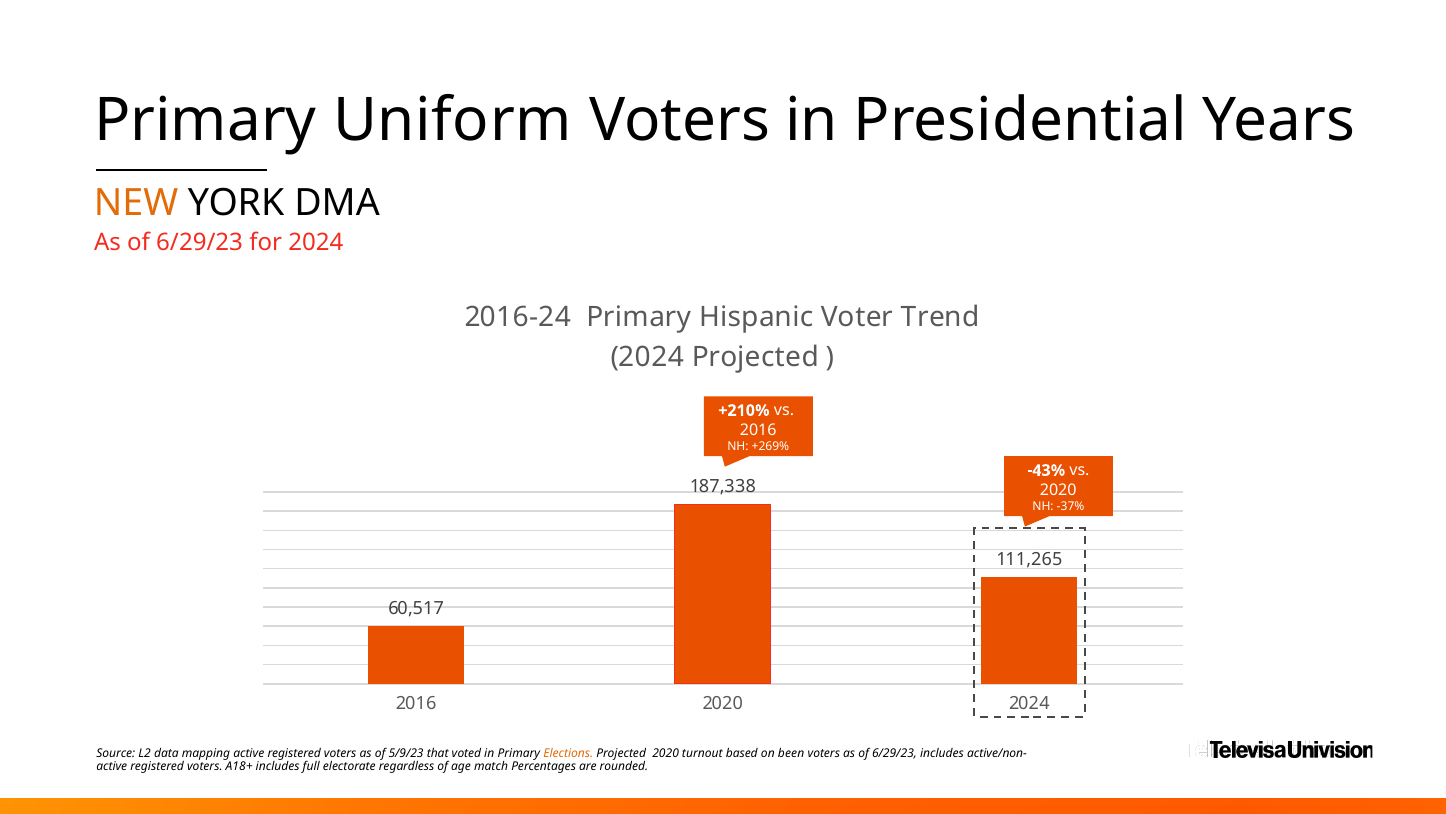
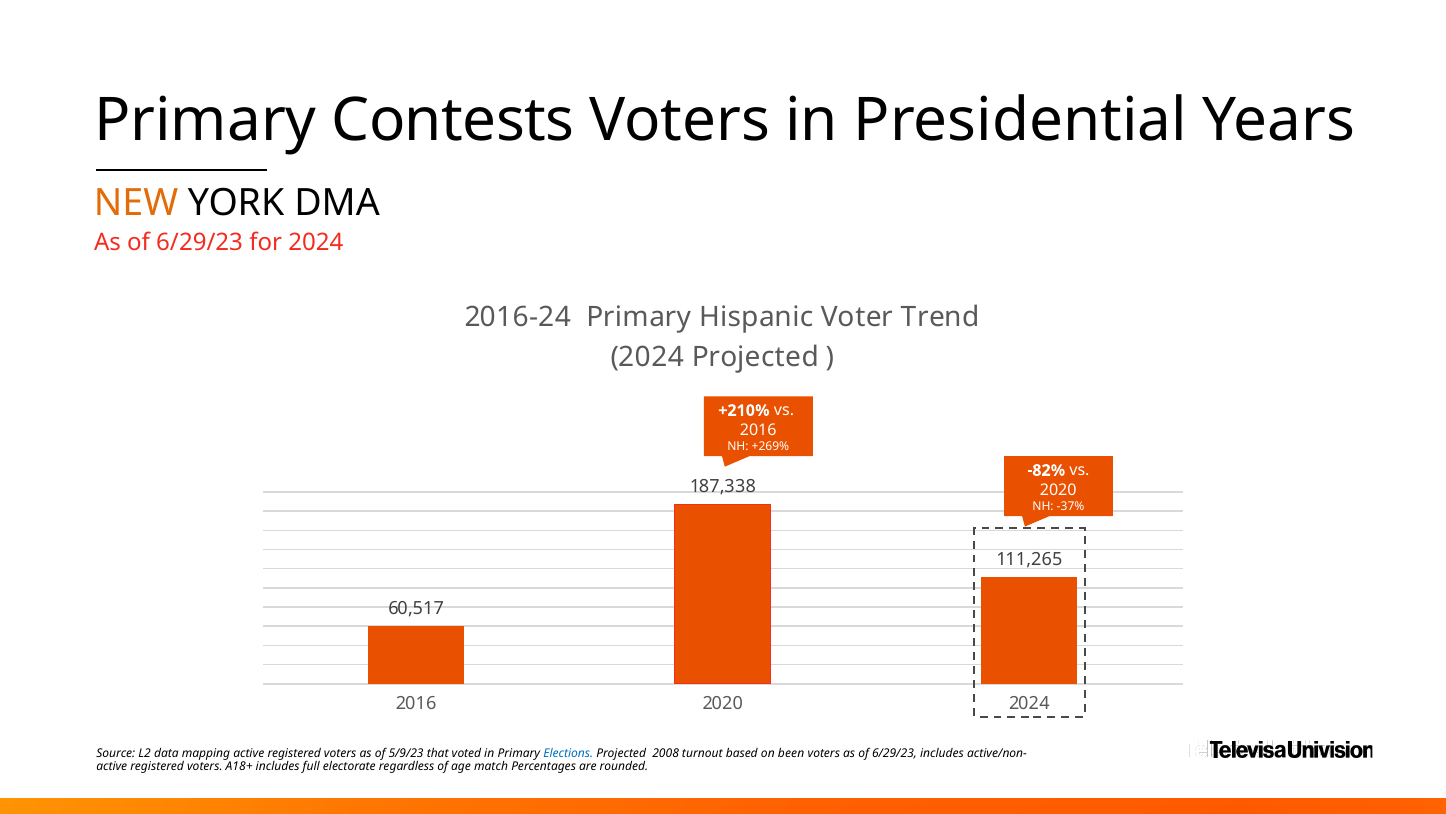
Uniform: Uniform -> Contests (453, 120)
-43%: -43% -> -82% (1046, 470)
Elections colour: orange -> blue (568, 753)
Projected 2020: 2020 -> 2008 (666, 753)
